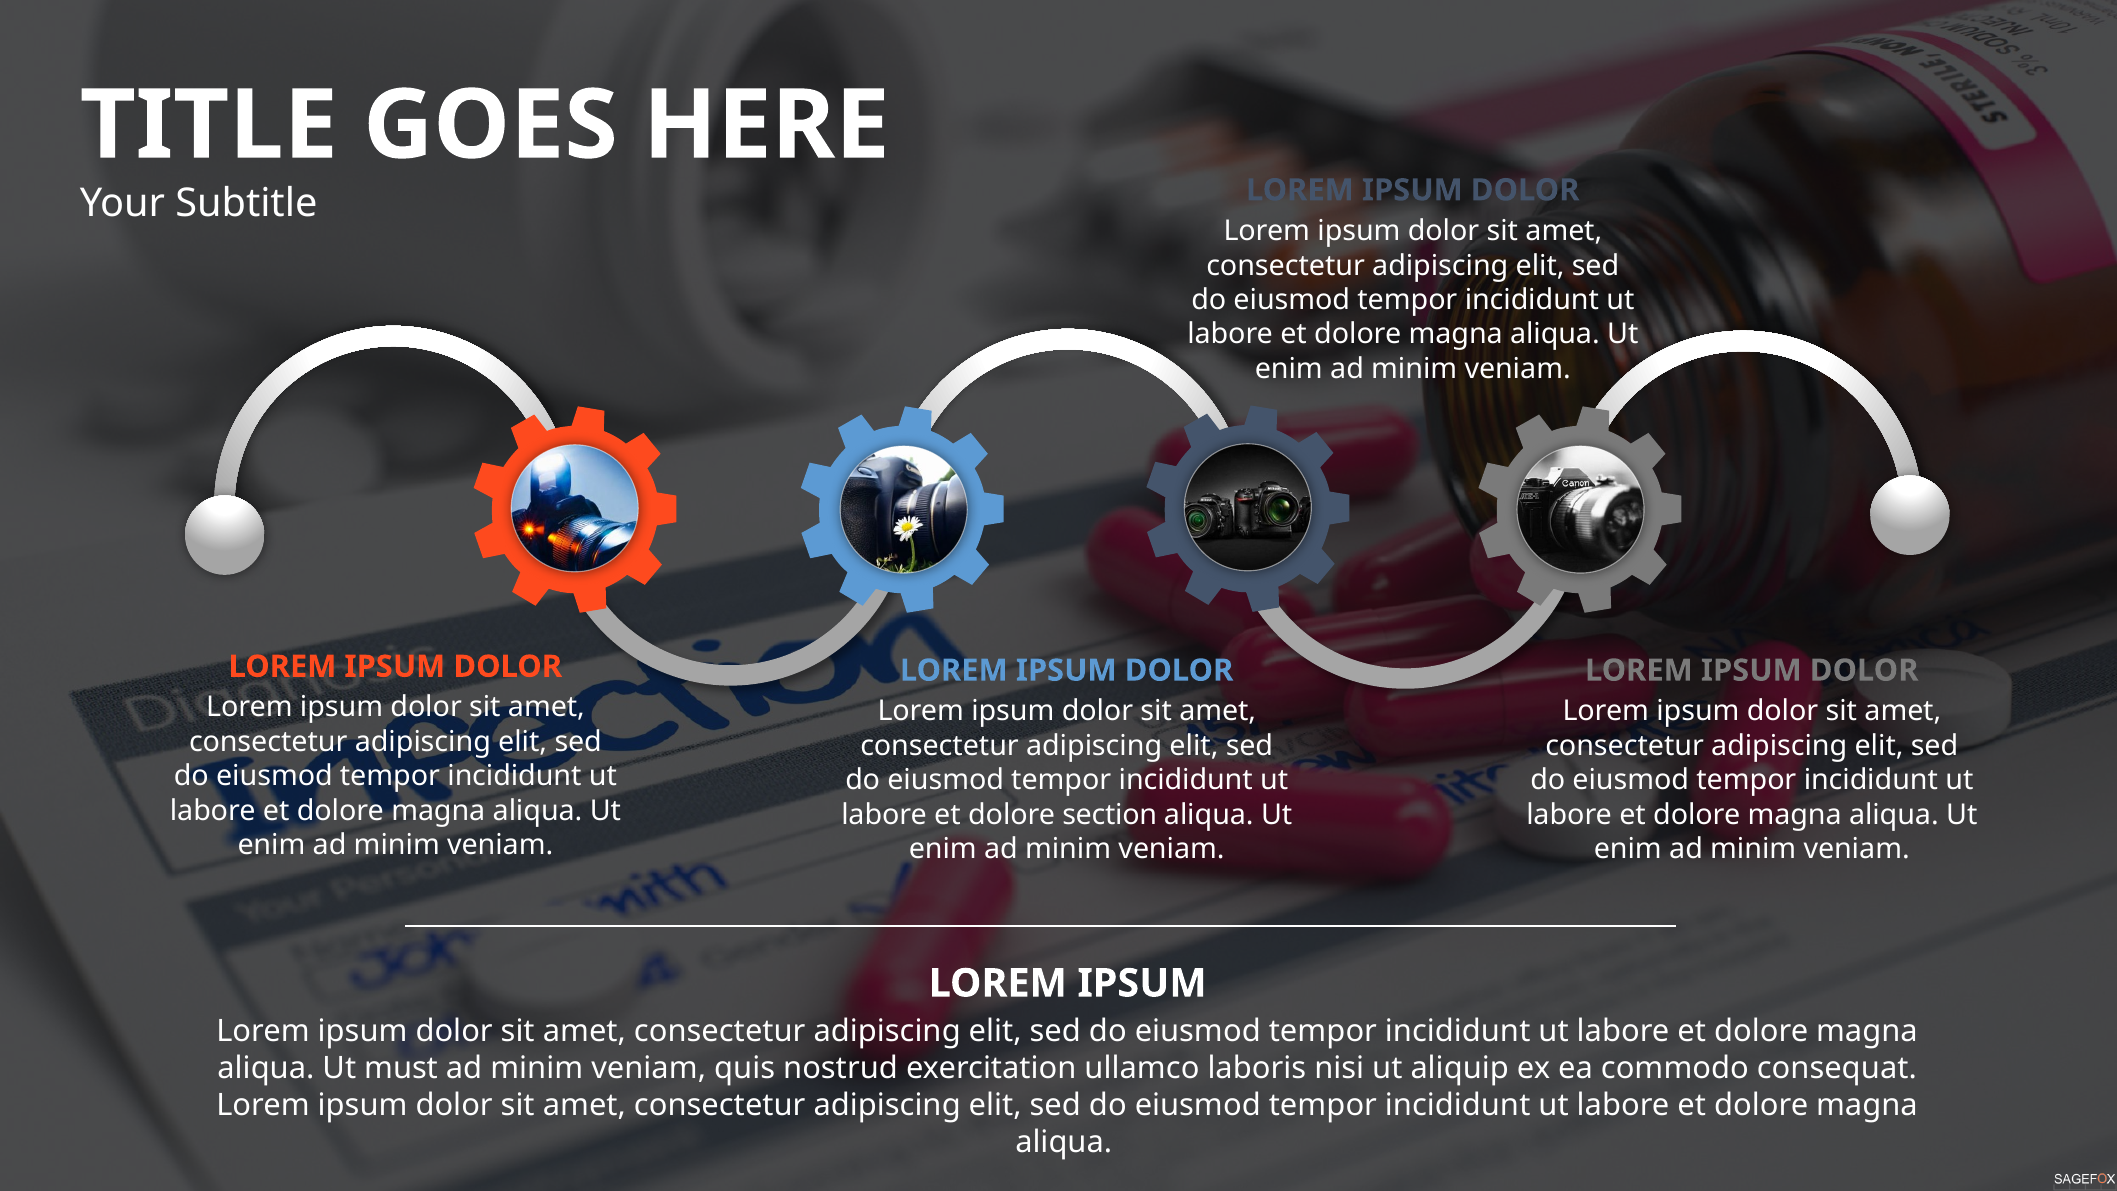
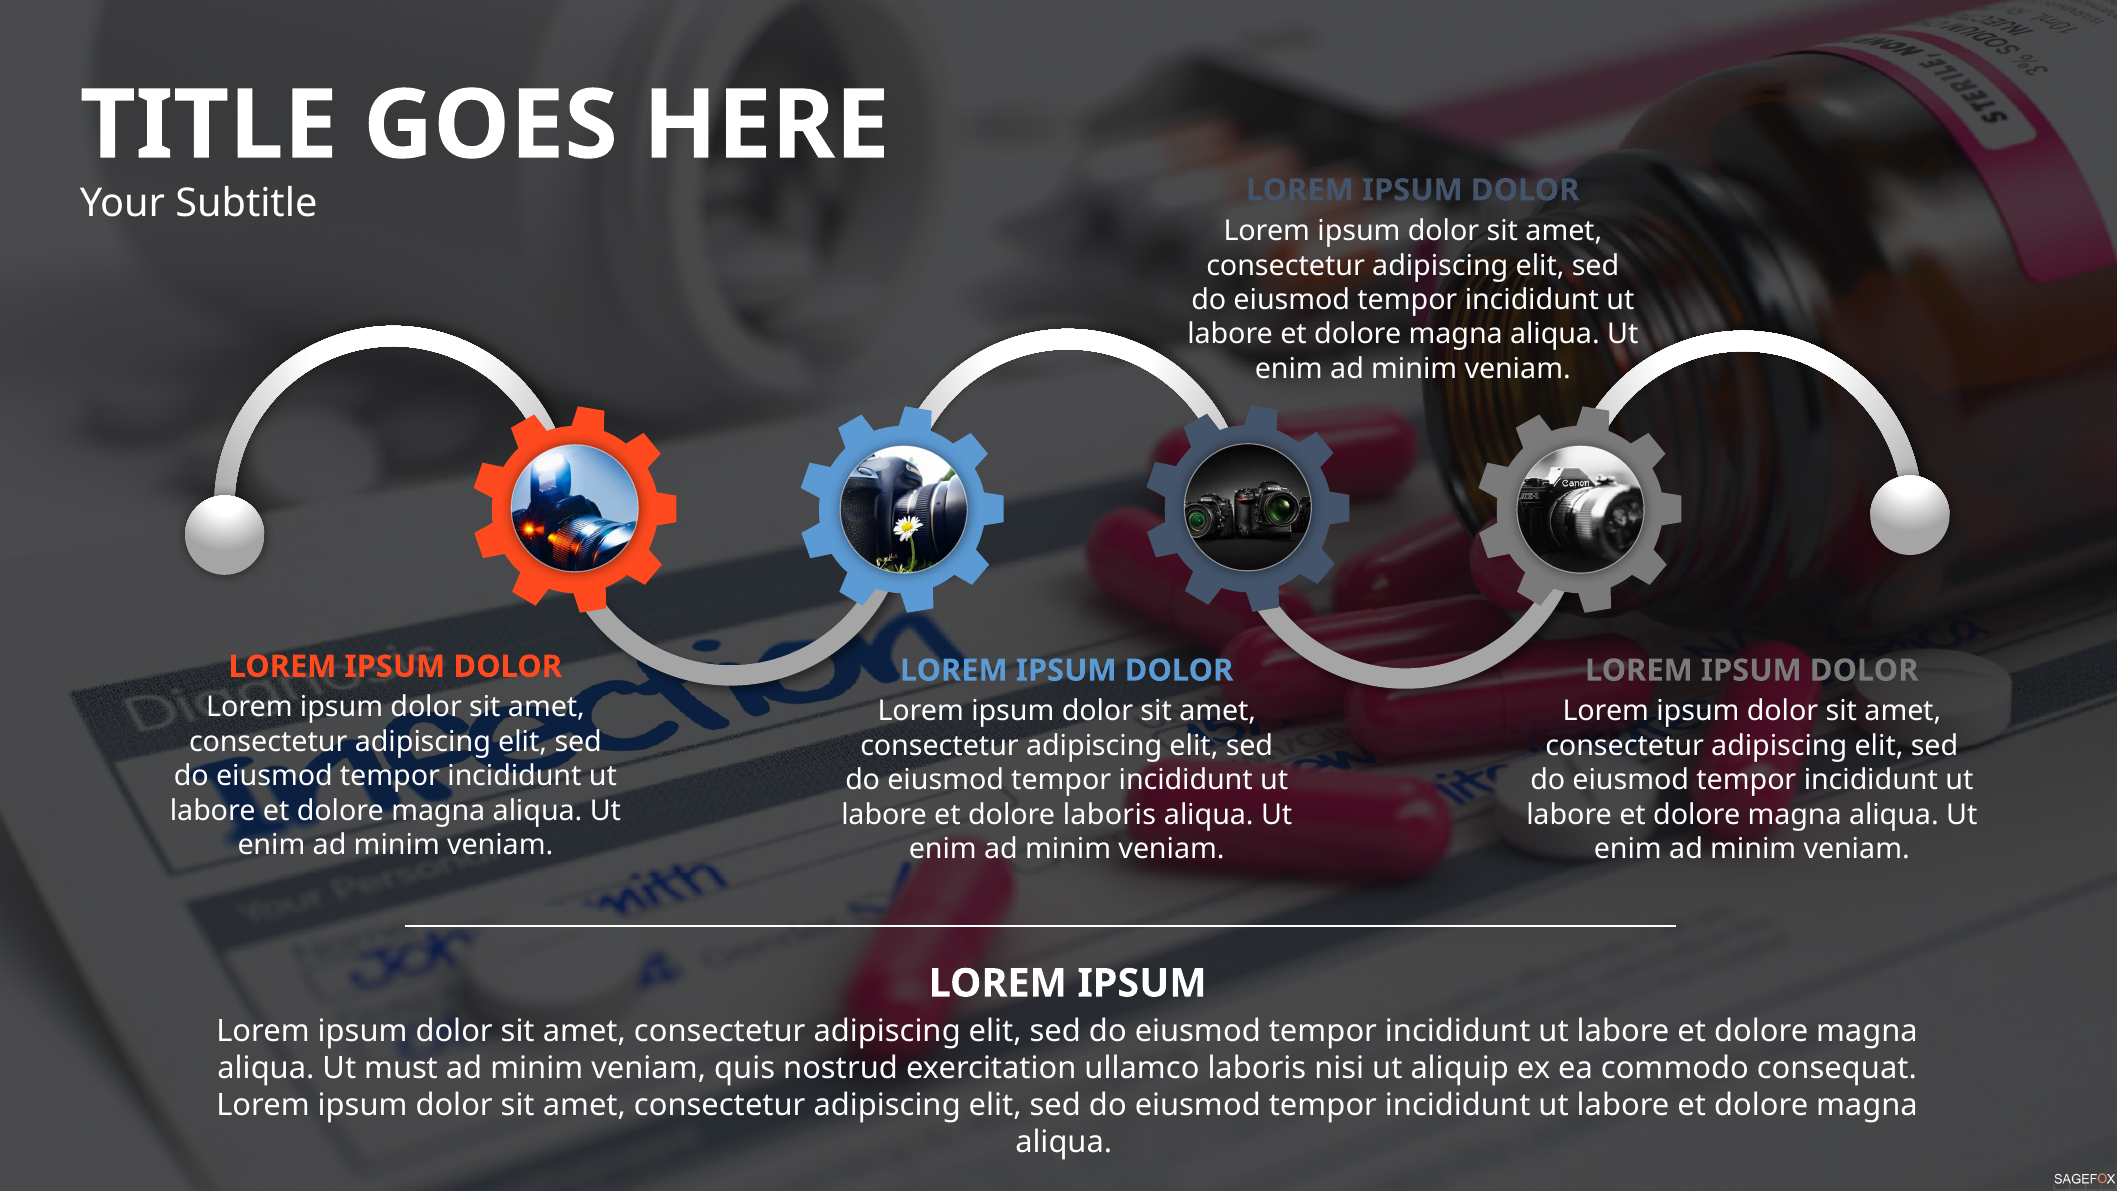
dolore section: section -> laboris (1109, 815)
